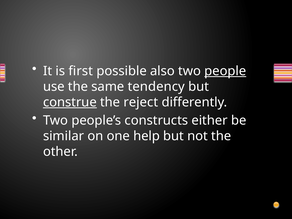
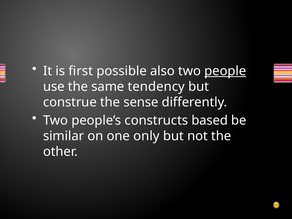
construe underline: present -> none (70, 102)
reject: reject -> sense (141, 102)
either: either -> based (210, 120)
help: help -> only (146, 136)
